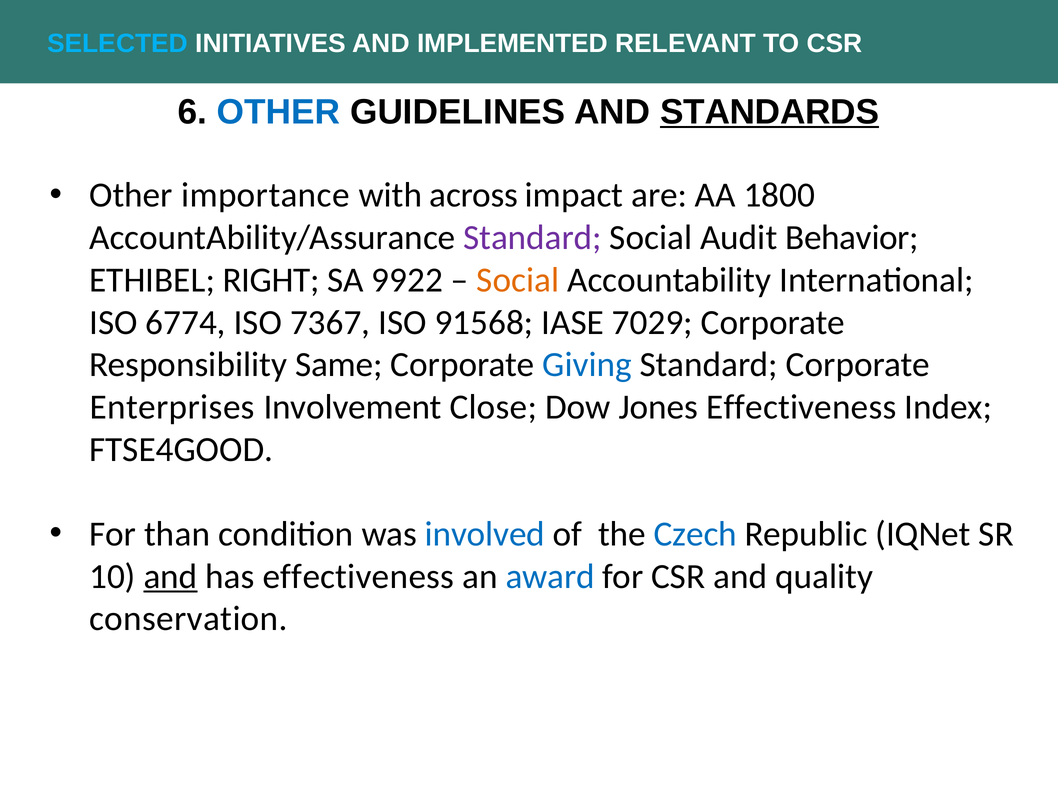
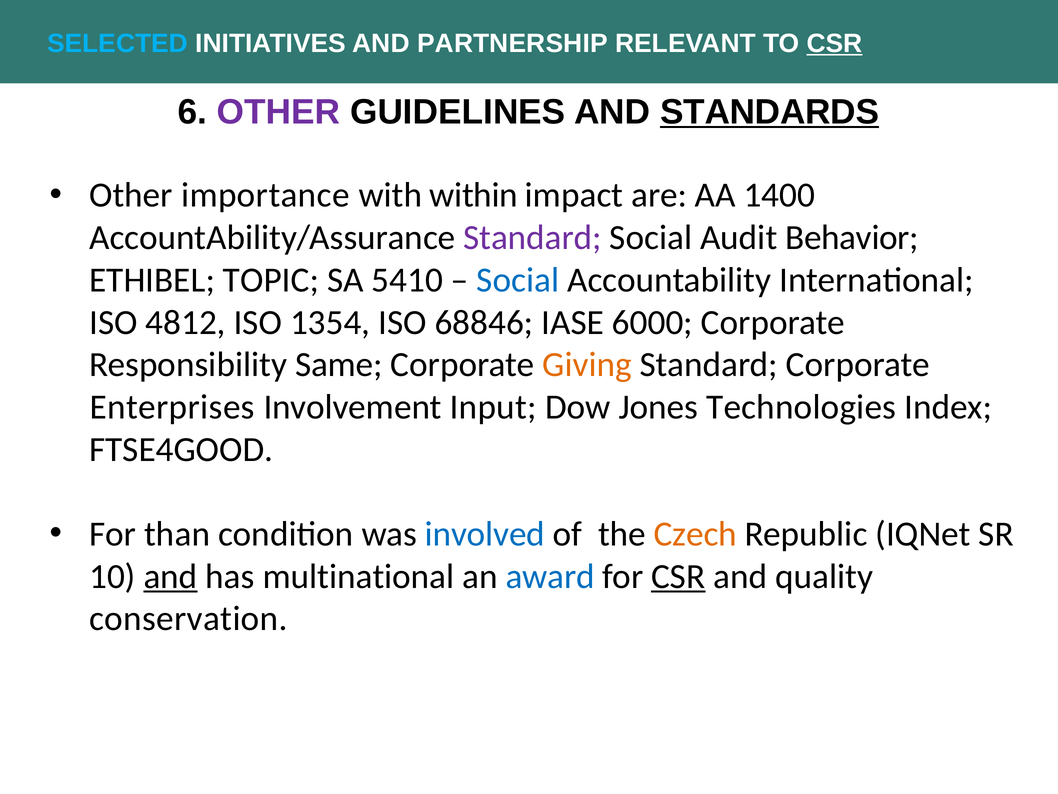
IMPLEMENTED: IMPLEMENTED -> PARTNERSHIP (512, 44)
CSR underline: none -> present (835, 44)
OTHER colour: blue -> purple (279, 112)
across: across -> within (474, 195)
1800: 1800 -> 1400 (779, 195)
RIGHT: RIGHT -> TOPIC (271, 280)
9922: 9922 -> 5410 (407, 280)
Social colour: orange -> blue (518, 280)
6774: 6774 -> 4812 (186, 322)
7367: 7367 -> 1354 (330, 322)
91568: 91568 -> 68846 (484, 322)
7029: 7029 -> 6000 (652, 322)
Giving colour: blue -> orange (587, 364)
Close: Close -> Input (493, 407)
Jones Effectiveness: Effectiveness -> Technologies (801, 407)
Czech colour: blue -> orange (695, 534)
has effectiveness: effectiveness -> multinational (359, 576)
CSR underline: none -> present (678, 576)
